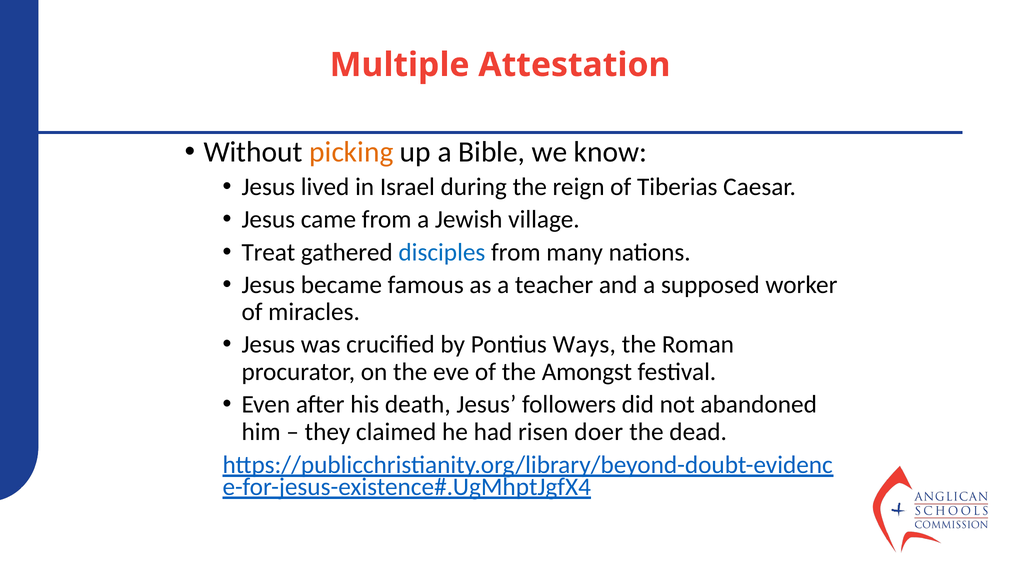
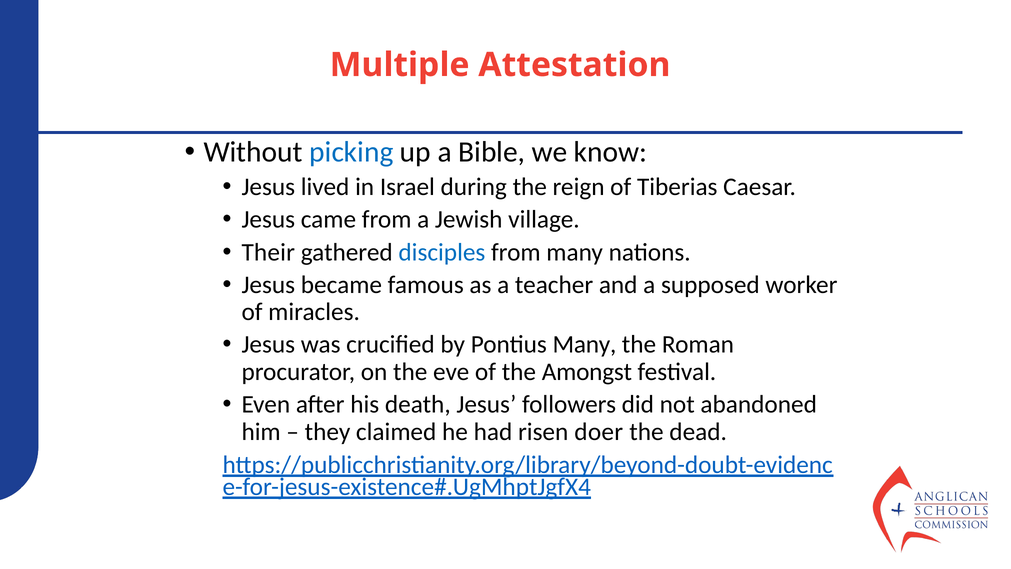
picking colour: orange -> blue (351, 152)
Treat: Treat -> Their (268, 252)
Pontius Ways: Ways -> Many (584, 344)
